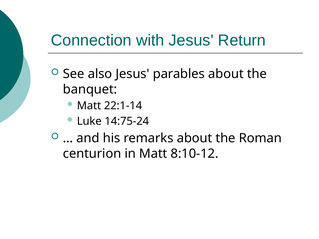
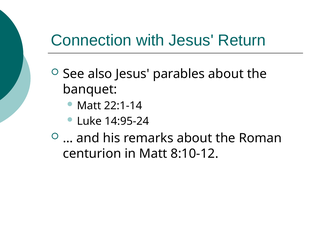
14:75-24: 14:75-24 -> 14:95-24 (127, 121)
